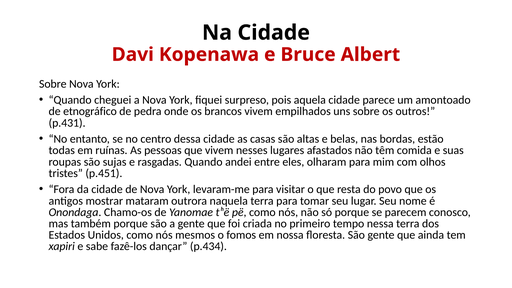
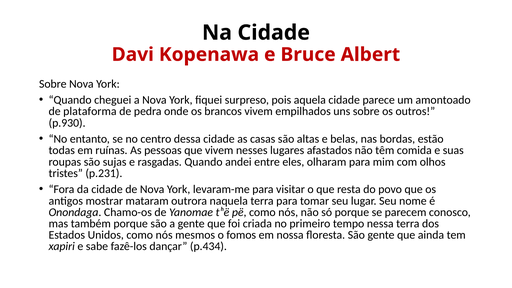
etnográfico: etnográfico -> plataforma (90, 111)
p.431: p.431 -> p.930 (67, 123)
p.451: p.451 -> p.231 (104, 173)
